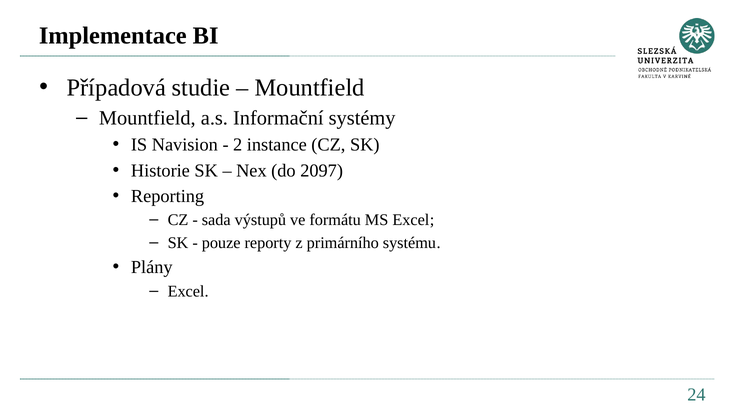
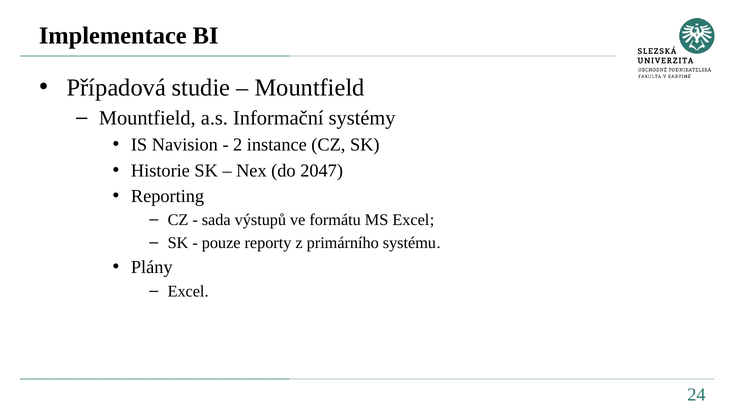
2097: 2097 -> 2047 (322, 171)
